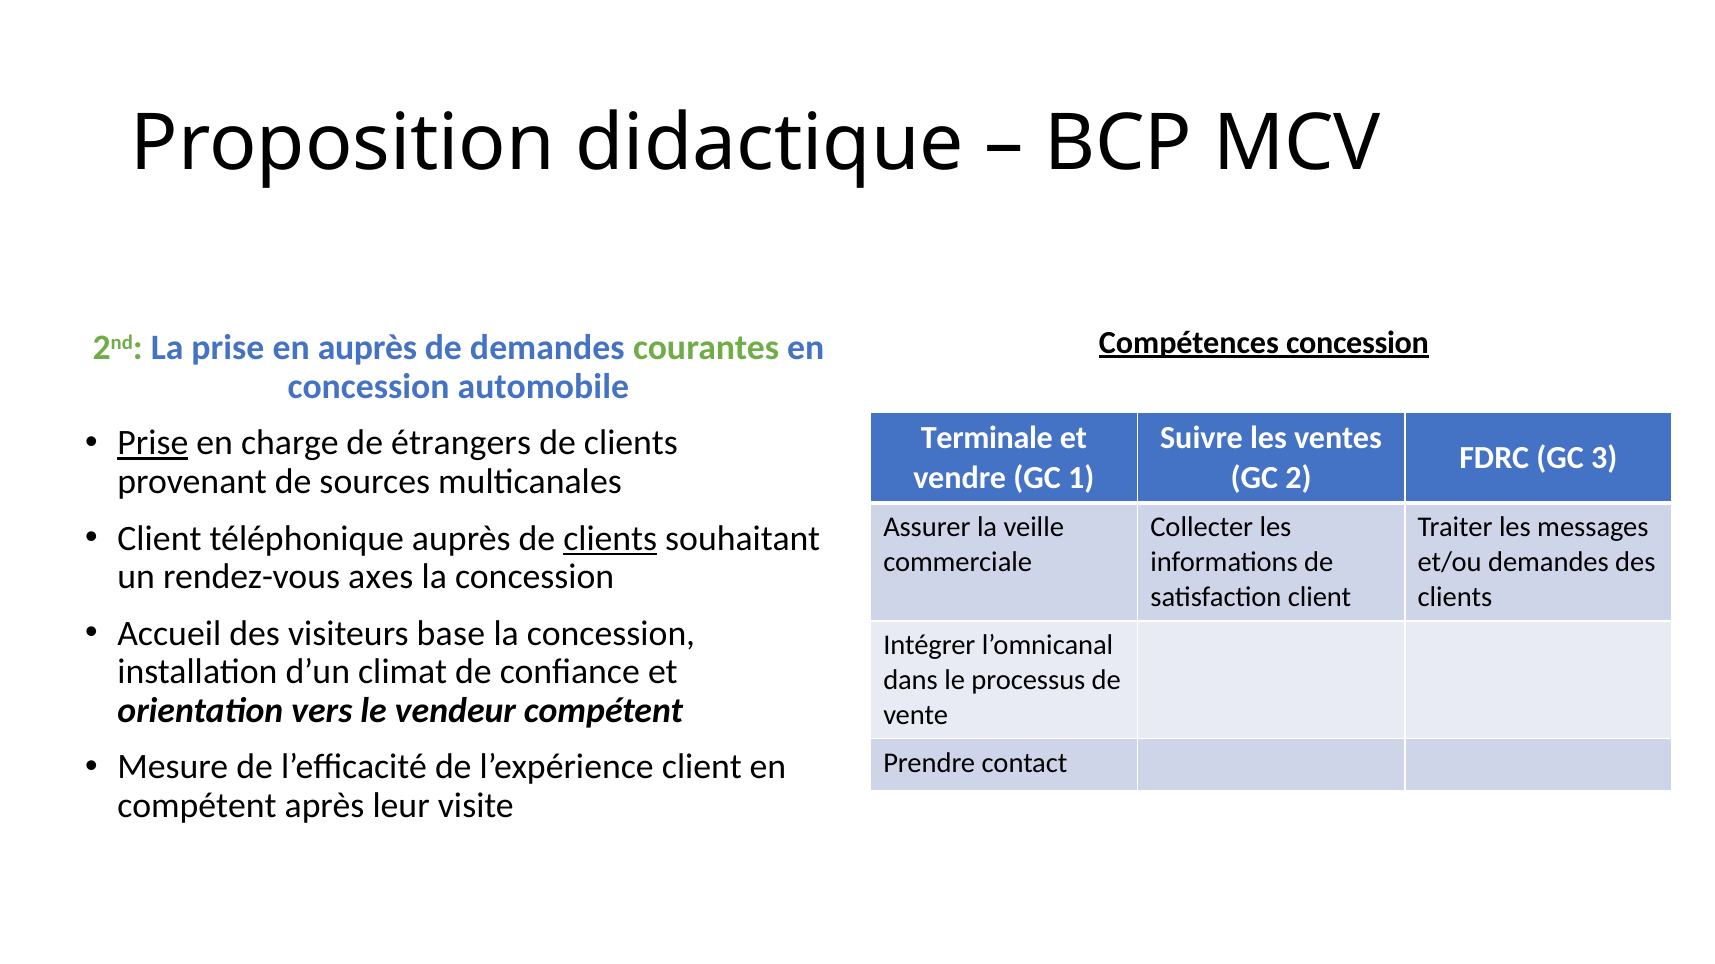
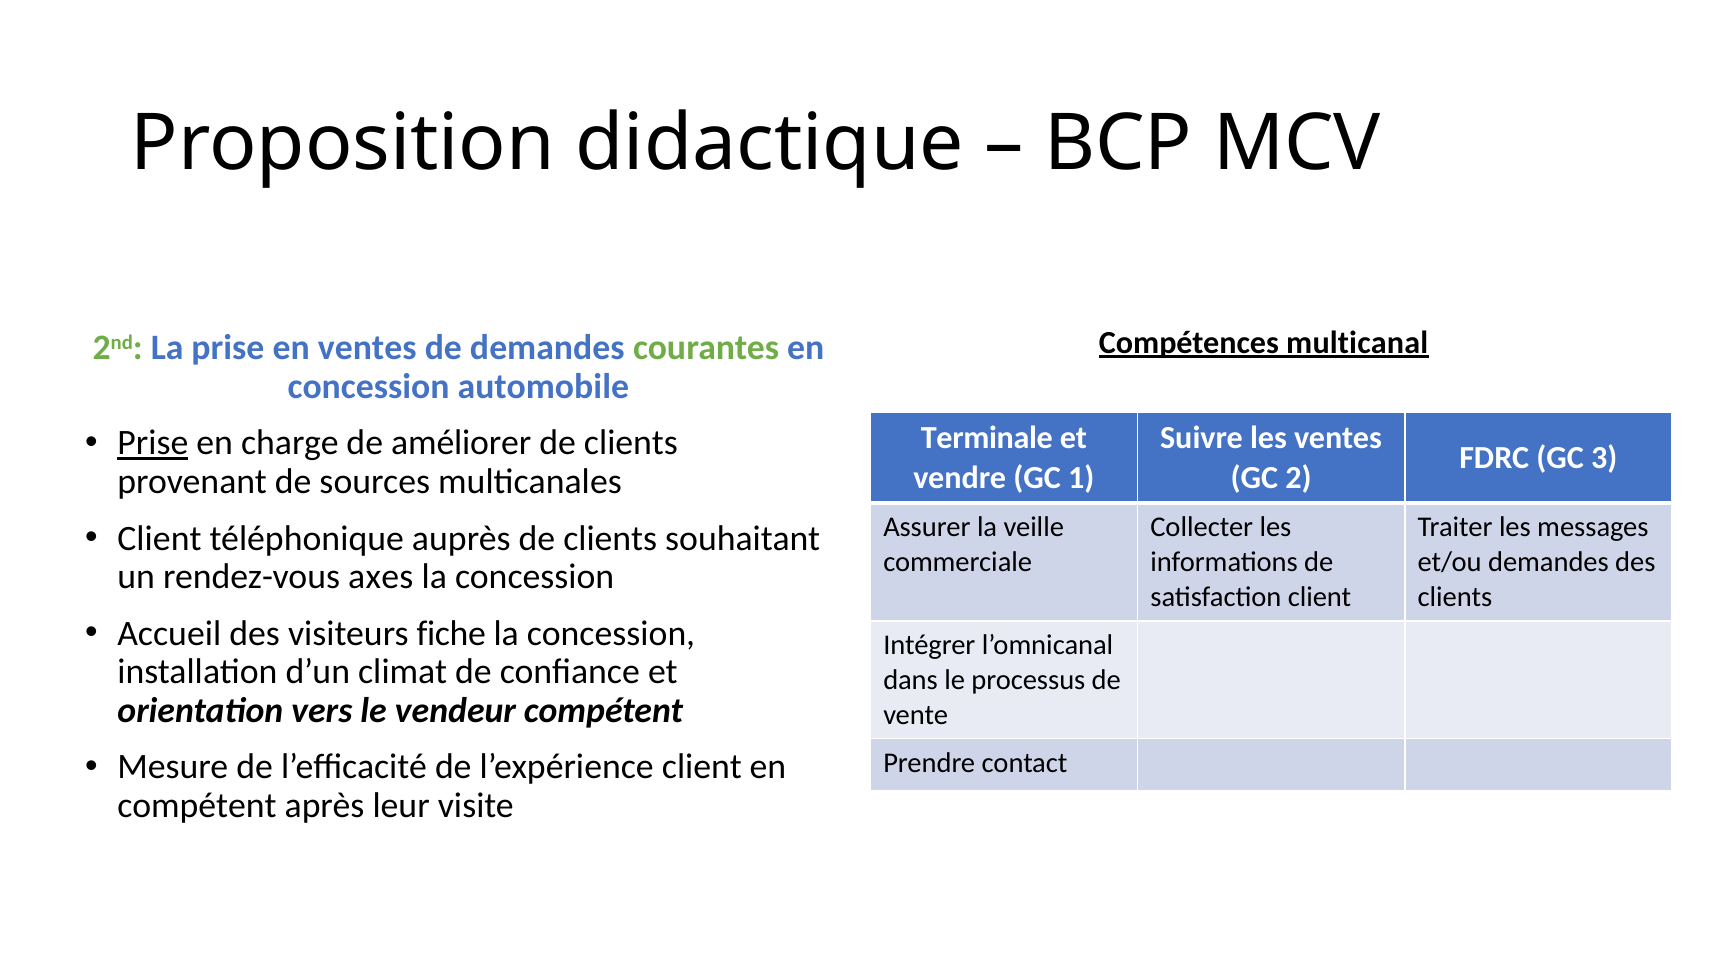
Compétences concession: concession -> multicanal (1357, 343)
en auprès: auprès -> ventes (367, 348)
étrangers: étrangers -> améliorer (461, 443)
clients underline: present -> none (610, 539)
base: base -> fiche (451, 634)
